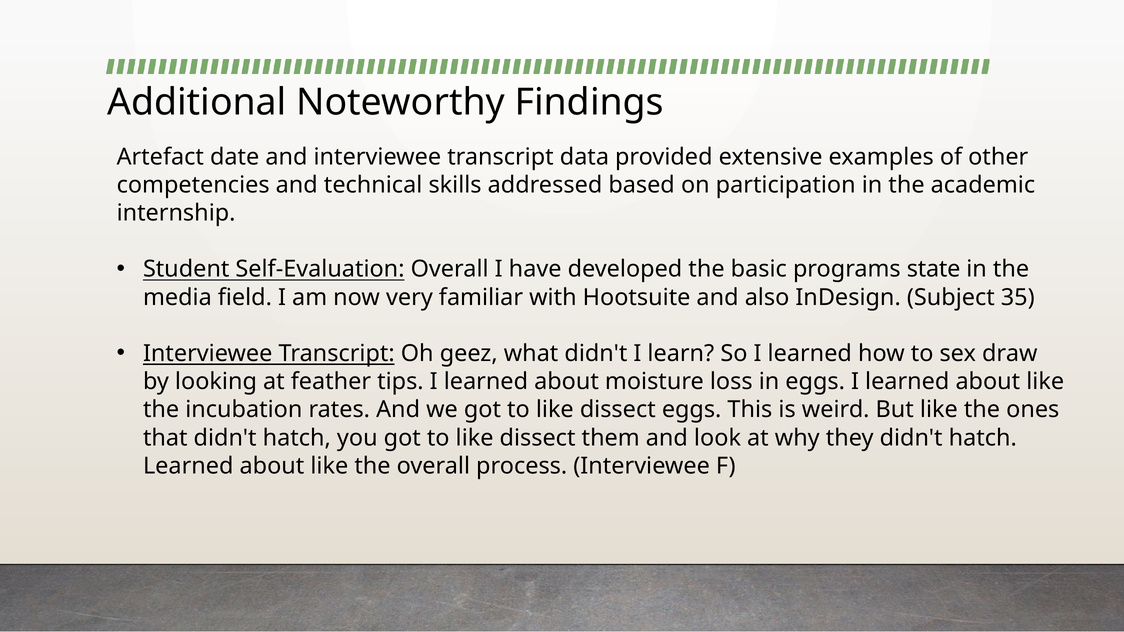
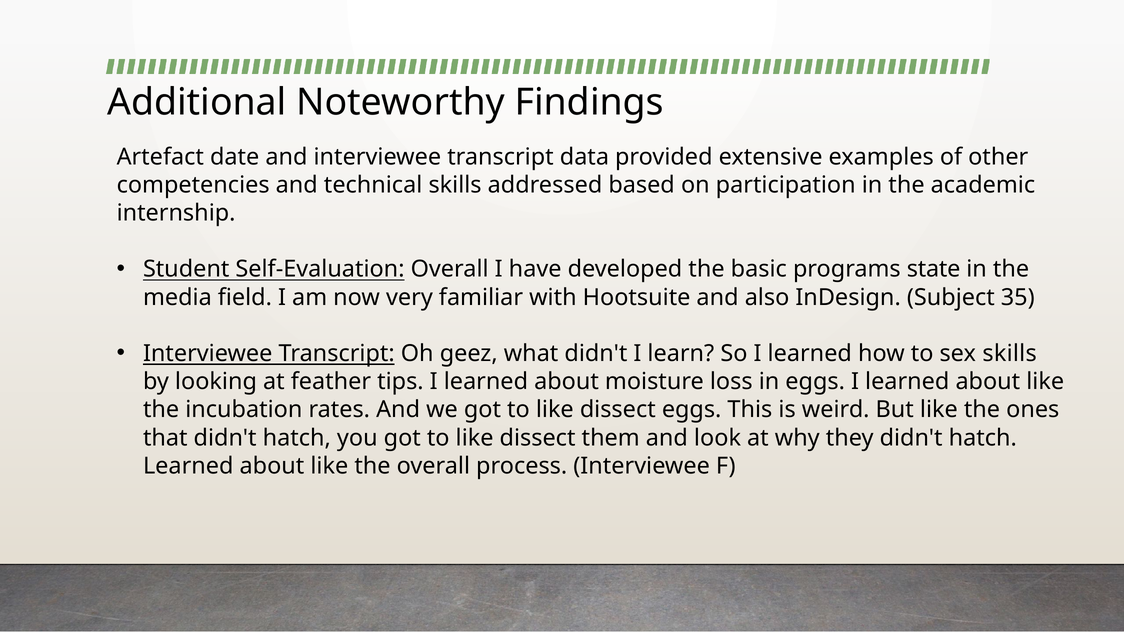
sex draw: draw -> skills (1010, 354)
